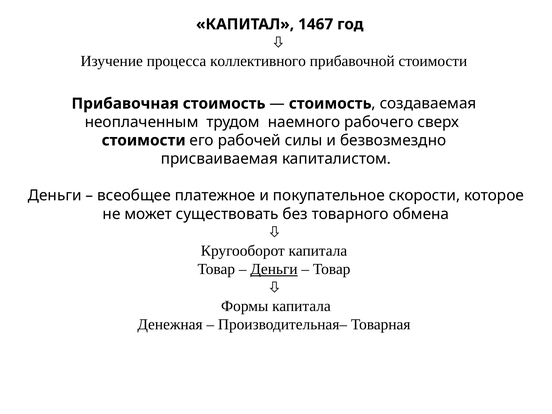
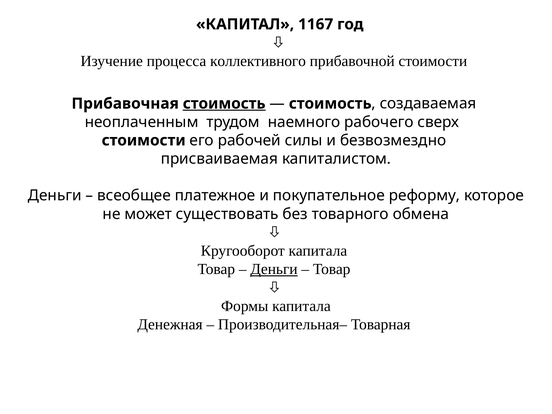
1467: 1467 -> 1167 (316, 24)
стоимость underline: none -> present (224, 104)
скорости: скорости -> реформу (424, 196)
